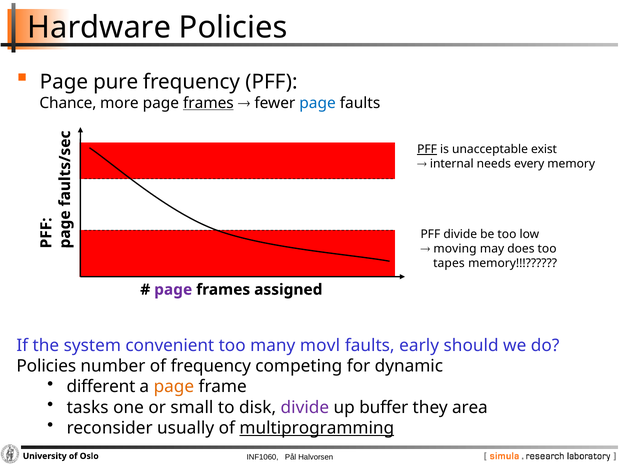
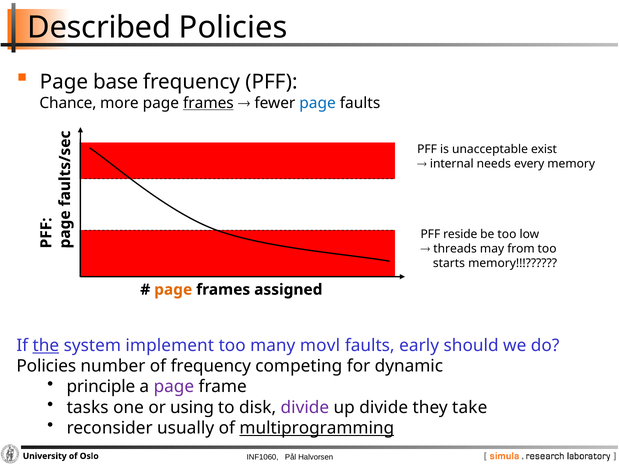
Hardware: Hardware -> Described (99, 27)
pure: pure -> base (116, 82)
PFF underline: present -> none (427, 149)
PFF divide: divide -> reside (460, 235)
moving: moving -> threads (455, 249)
does: does -> from (521, 249)
tapes: tapes -> starts (449, 263)
page colour: purple -> orange (173, 290)
the underline: none -> present (46, 346)
convenient: convenient -> implement (170, 346)
different: different -> principle (101, 387)
page colour: orange -> purple (174, 387)
small: small -> using (192, 408)
up buffer: buffer -> divide (384, 408)
area: area -> take (470, 408)
